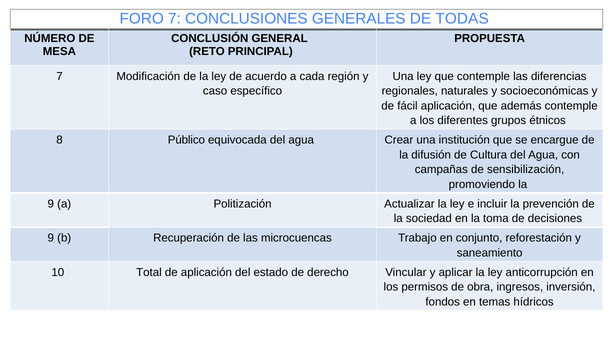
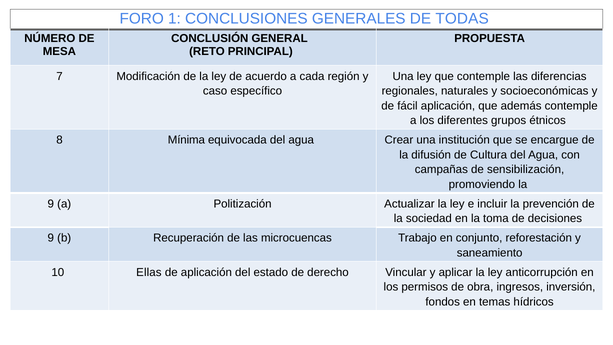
FORO 7: 7 -> 1 (174, 19)
Público: Público -> Mínima (186, 140)
Total: Total -> Ellas (149, 272)
